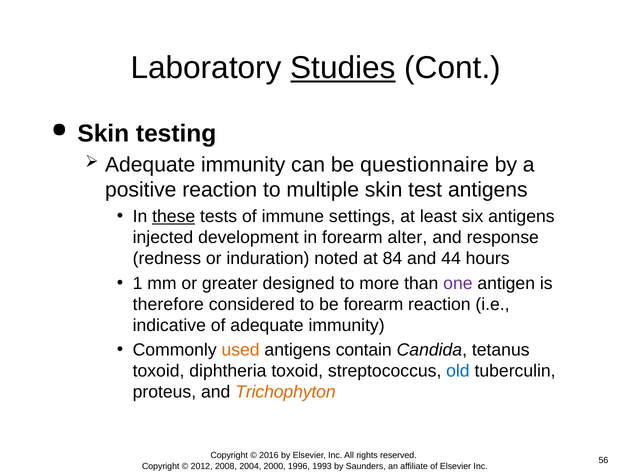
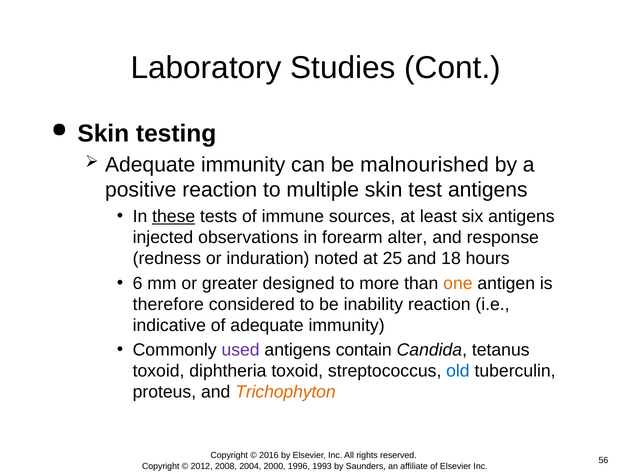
Studies underline: present -> none (343, 68)
questionnaire: questionnaire -> malnourished (424, 165)
settings: settings -> sources (362, 216)
development: development -> observations (248, 238)
84: 84 -> 25 (392, 259)
44: 44 -> 18 (451, 259)
1: 1 -> 6 (138, 283)
one colour: purple -> orange (458, 283)
be forearm: forearm -> inability (373, 304)
used colour: orange -> purple (241, 350)
